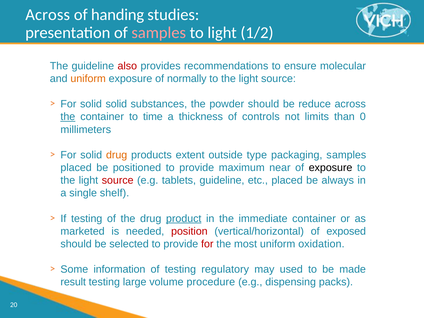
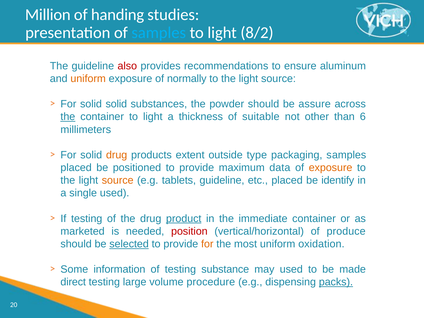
Across: Across -> Million (48, 15)
samples colour: pink -> light blue (159, 33)
1/2: 1/2 -> 8/2 (257, 33)
molecular: molecular -> aluminum (343, 66)
reduce: reduce -> assure (315, 104)
container to time: time -> light (153, 117)
controls: controls -> suitable (261, 117)
limits: limits -> other (317, 117)
0: 0 -> 6 (363, 117)
near: near -> data (280, 168)
exposure colour: black -> orange (331, 168)
source colour: red -> orange (118, 180)
always: always -> identify (338, 180)
single shelf: shelf -> used (115, 193)
exposed: exposed -> produce (346, 231)
selected underline: none -> present (129, 244)
for colour: red -> orange (207, 244)
regulatory: regulatory -> substance (225, 269)
result: result -> direct (73, 282)
packs underline: none -> present (336, 282)
